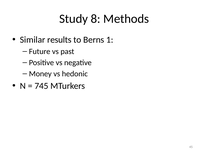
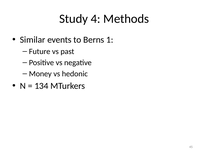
8: 8 -> 4 (96, 19)
results: results -> events (59, 40)
745: 745 -> 134 (41, 86)
